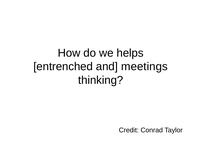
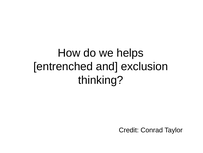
meetings: meetings -> exclusion (144, 66)
